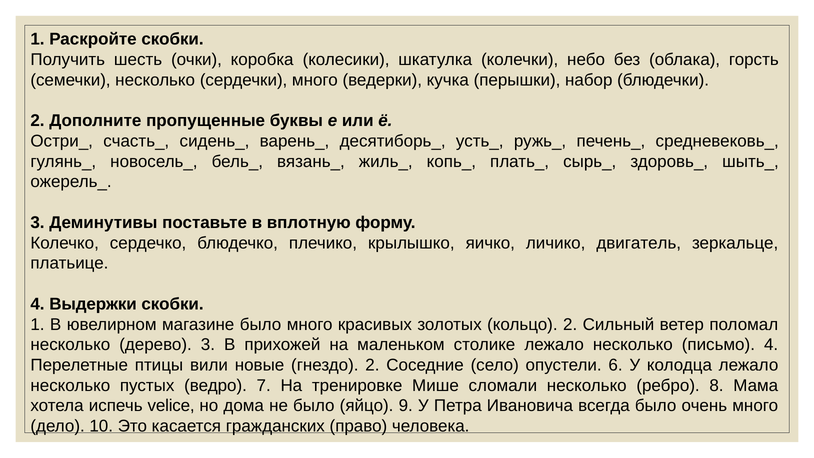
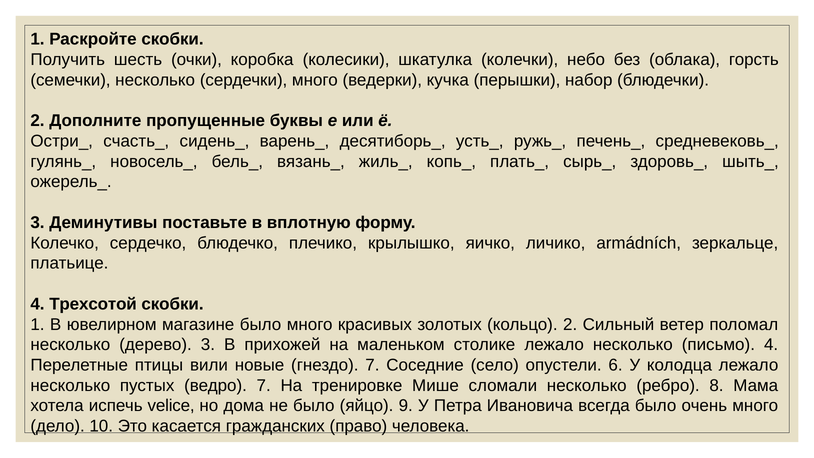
двигатель: двигатель -> armádních (639, 243)
Выдержки: Выдержки -> Трехсотой (93, 304)
гнездо 2: 2 -> 7 (372, 365)
